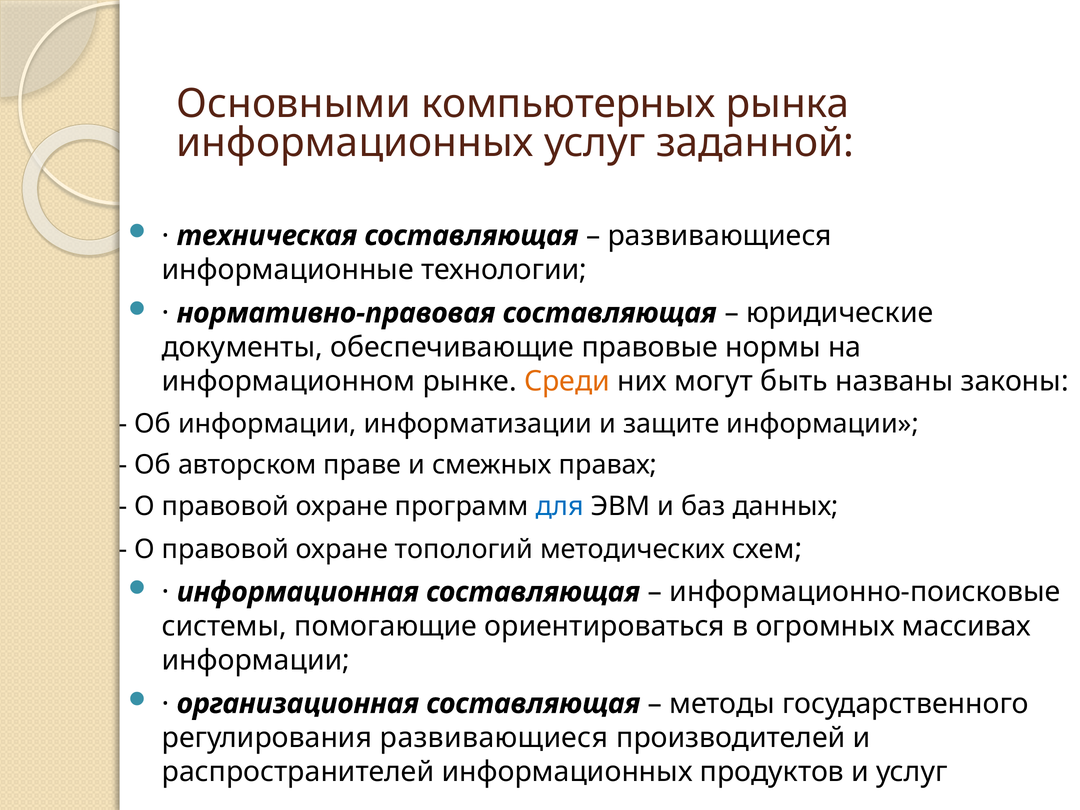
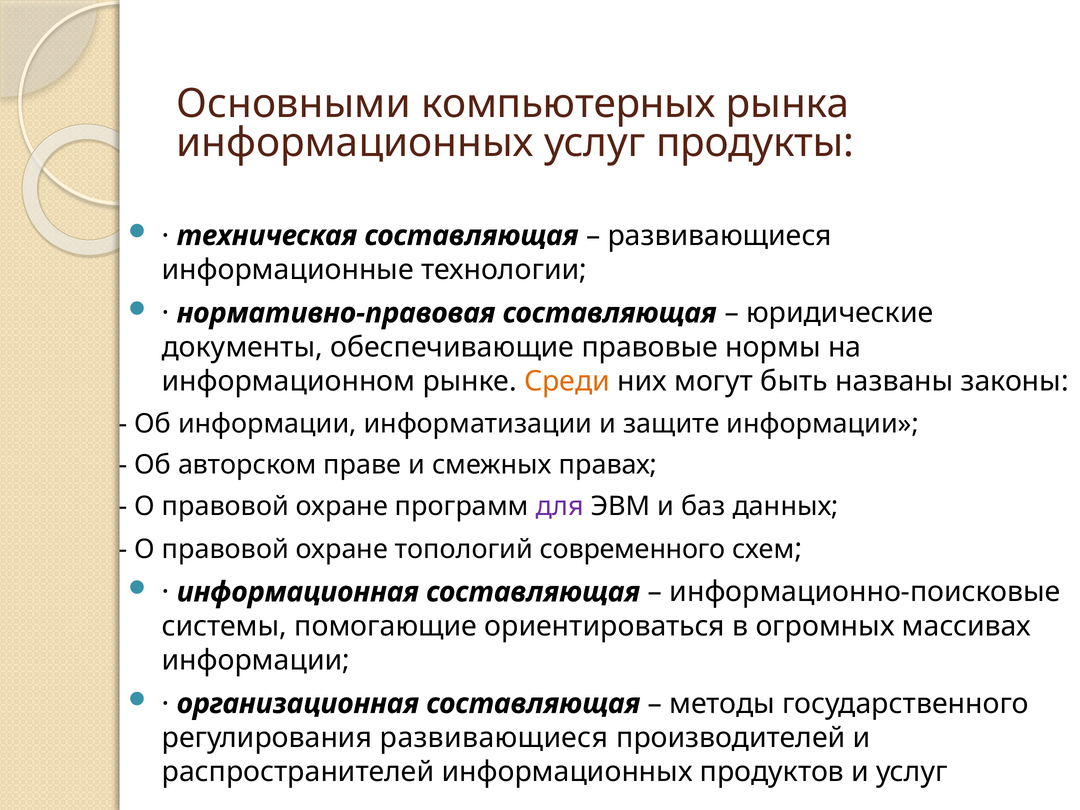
заданной: заданной -> продукты (755, 143)
для colour: blue -> purple (560, 506)
методических: методических -> современного (633, 549)
